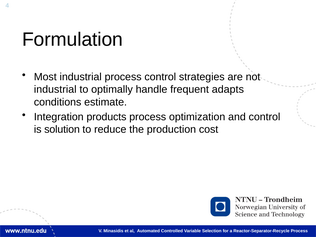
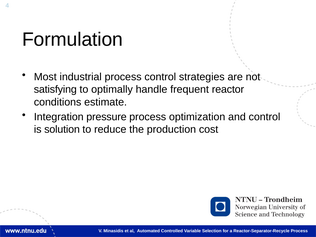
industrial: industrial -> satisfying (55, 89)
adapts: adapts -> reactor (228, 89)
products: products -> pressure (106, 117)
